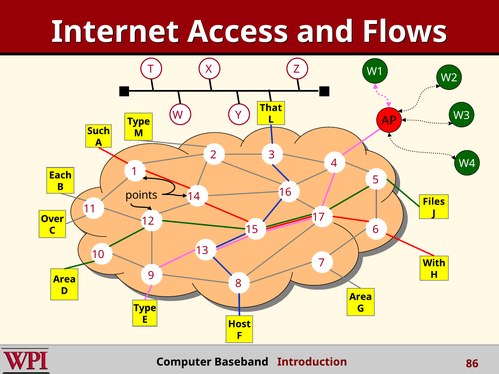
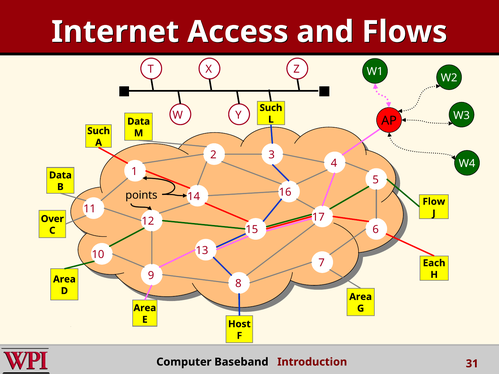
That: That -> Such (271, 108)
Type: Type -> Data (139, 122)
Each: Each -> Data (60, 175)
Files: Files -> Flow (434, 202)
With: With -> Each (434, 263)
Type: Type -> Area (145, 308)
86: 86 -> 31 (472, 364)
